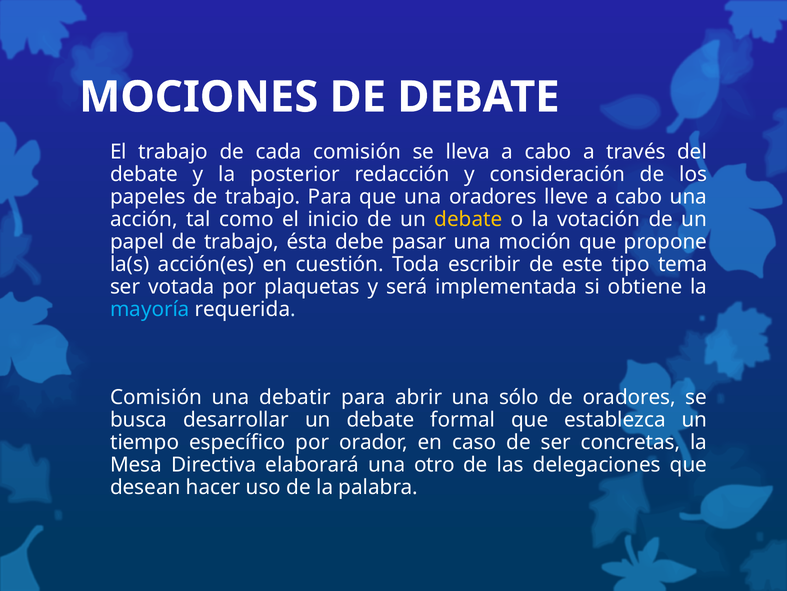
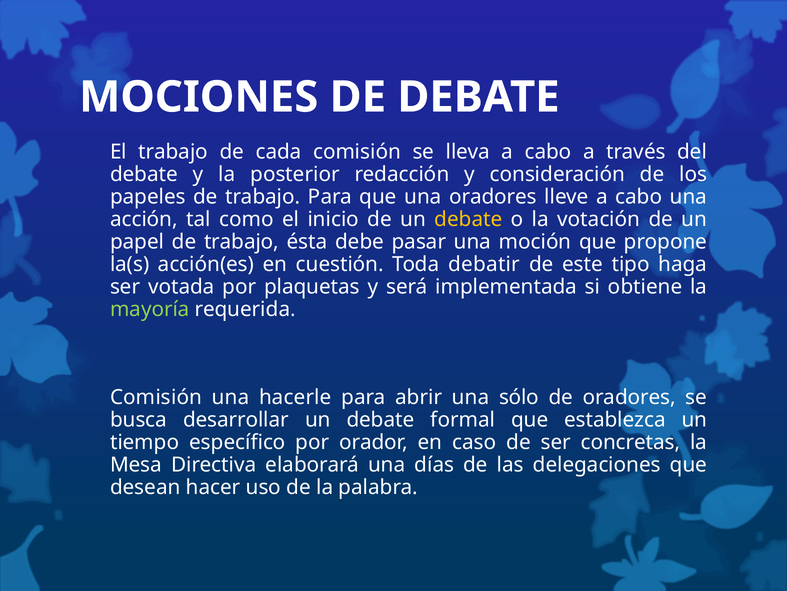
escribir: escribir -> debatir (484, 264)
tema: tema -> haga (683, 264)
mayoría colour: light blue -> light green (150, 309)
debatir: debatir -> hacerle (295, 397)
otro: otro -> días (434, 464)
